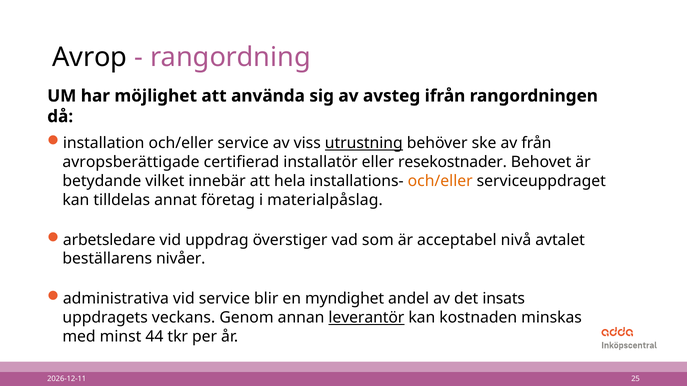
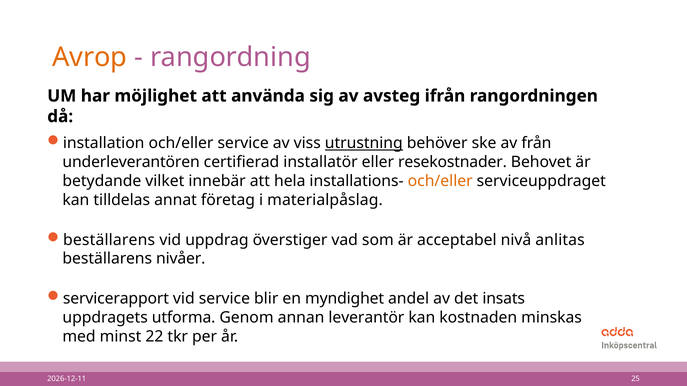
Avrop colour: black -> orange (90, 57)
avropsberättigade: avropsberättigade -> underleverantören (131, 162)
arbetsledare: arbetsledare -> beställarens (109, 240)
avtalet: avtalet -> anlitas (560, 240)
administrativa: administrativa -> servicerapport (116, 299)
veckans: veckans -> utforma (184, 318)
leverantör underline: present -> none (366, 318)
44: 44 -> 22 (154, 337)
